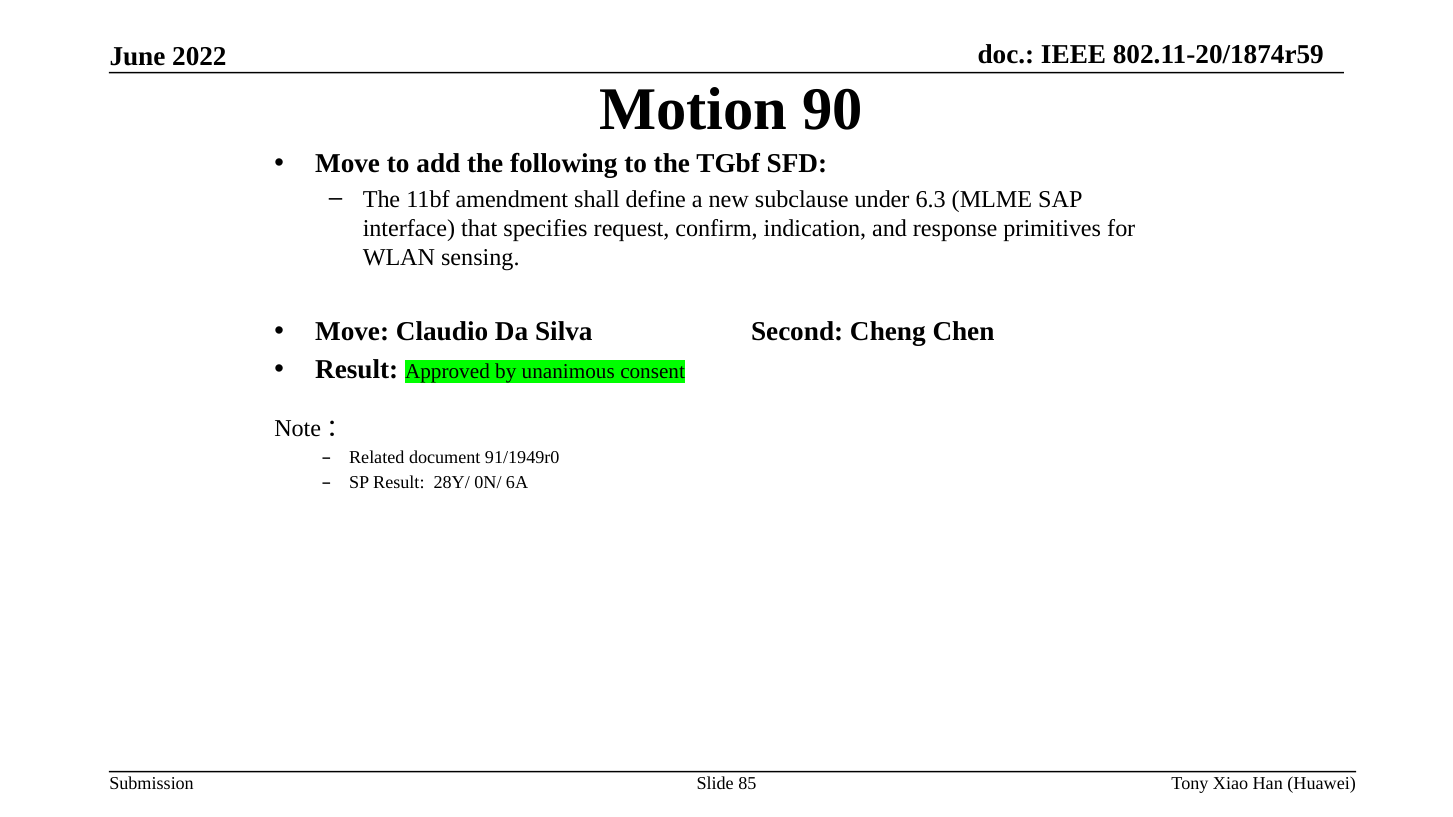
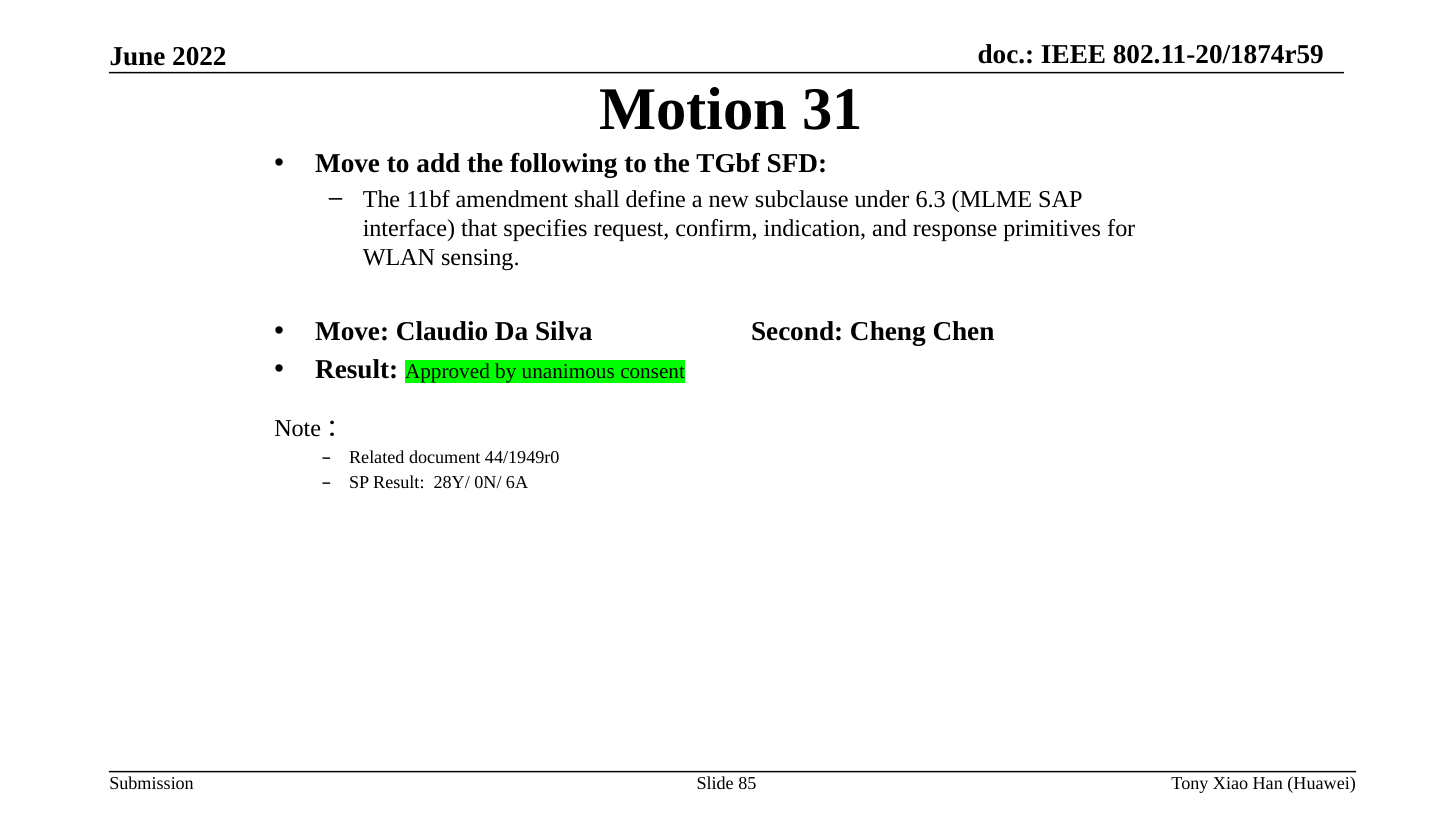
90: 90 -> 31 (832, 110)
91/1949r0: 91/1949r0 -> 44/1949r0 (522, 457)
